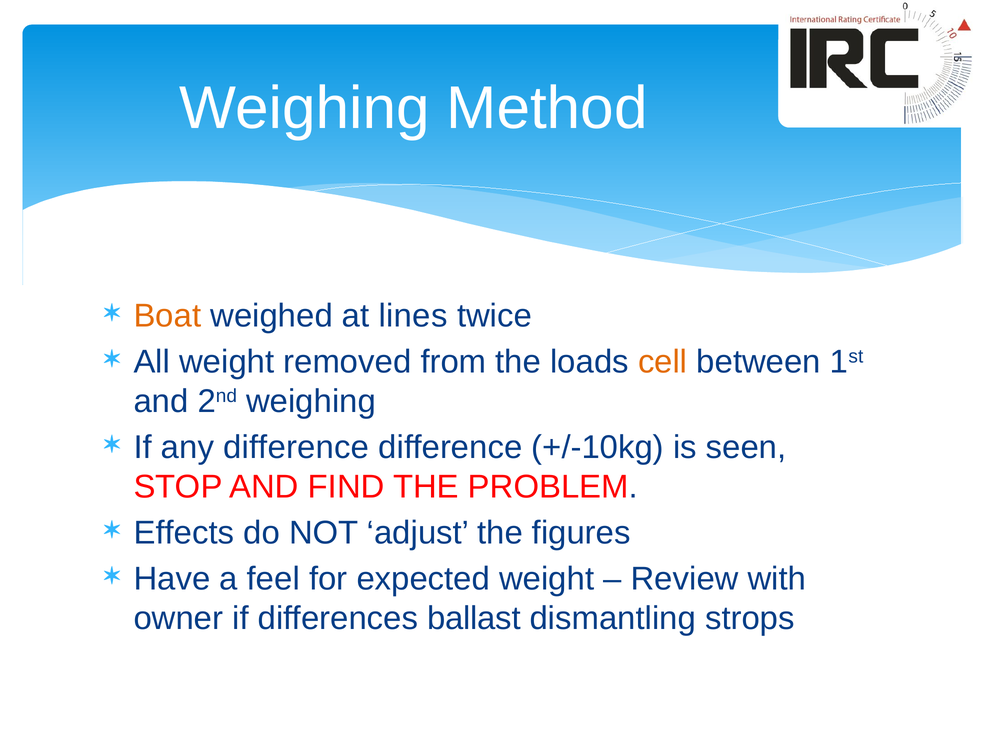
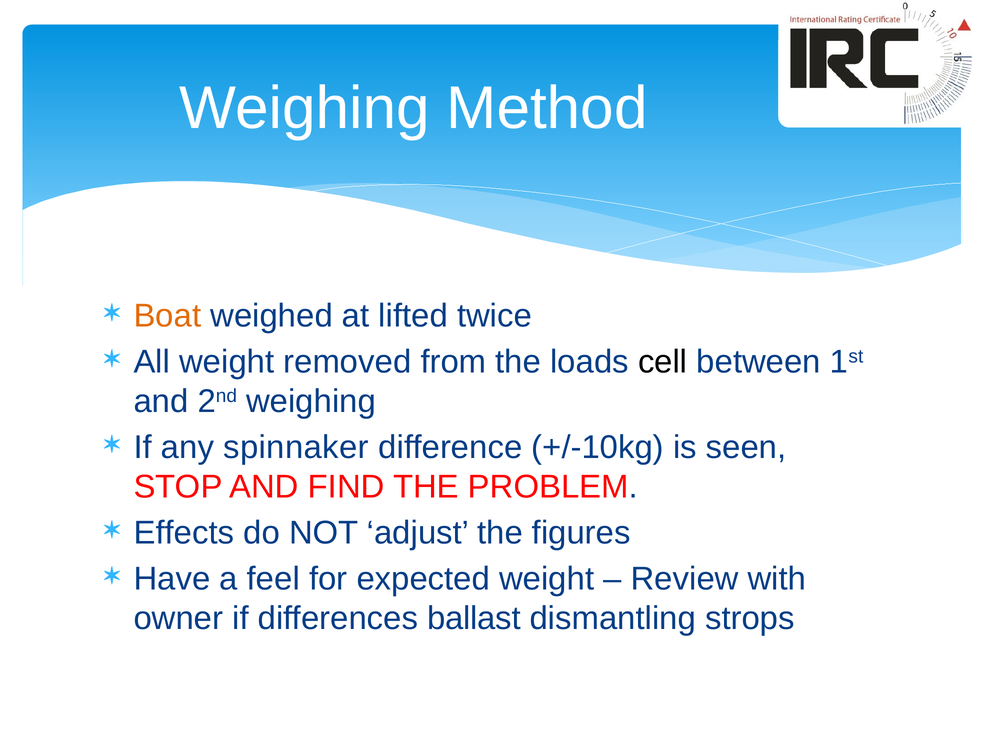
lines: lines -> lifted (413, 316)
cell colour: orange -> black (663, 362)
any difference: difference -> spinnaker (296, 447)
